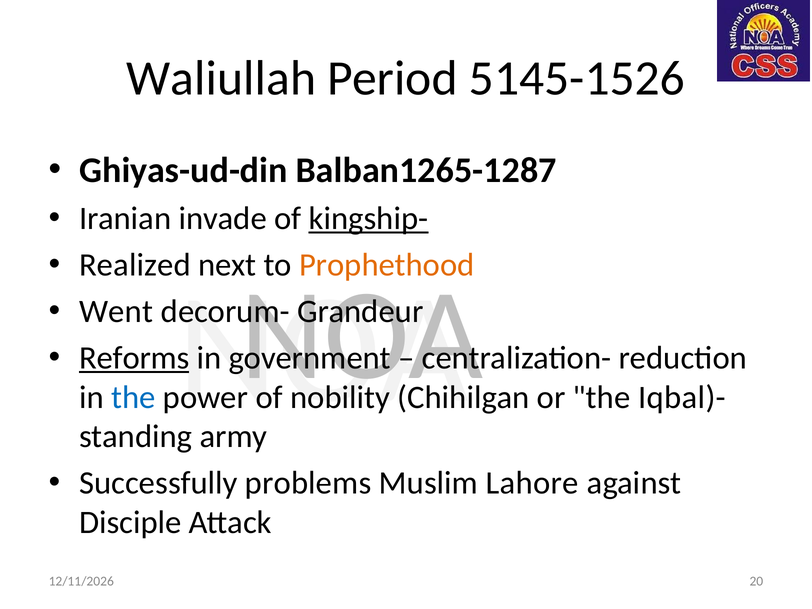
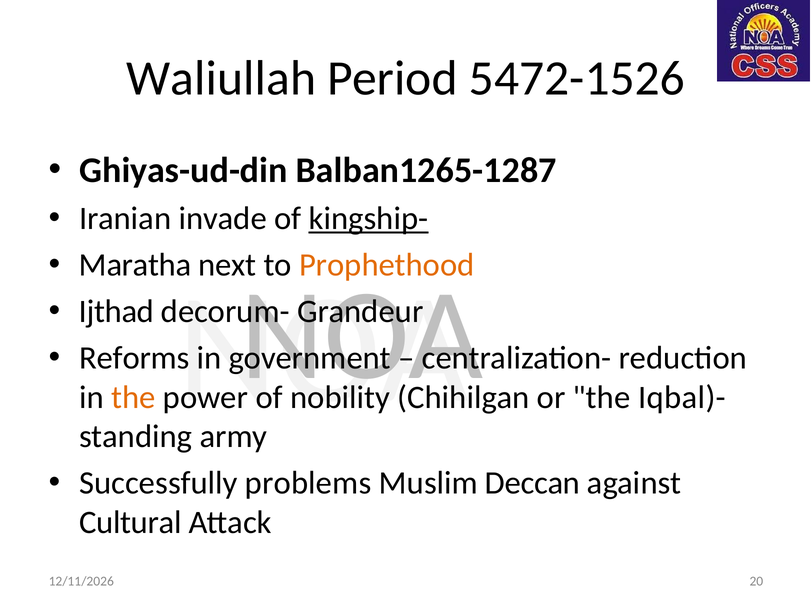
5145-1526: 5145-1526 -> 5472-1526 (577, 79)
Realized: Realized -> Maratha (135, 265)
Went: Went -> Ijthad (116, 312)
Reforms underline: present -> none (134, 358)
the colour: blue -> orange (133, 397)
Lahore: Lahore -> Deccan (533, 483)
Disciple: Disciple -> Cultural (130, 522)
